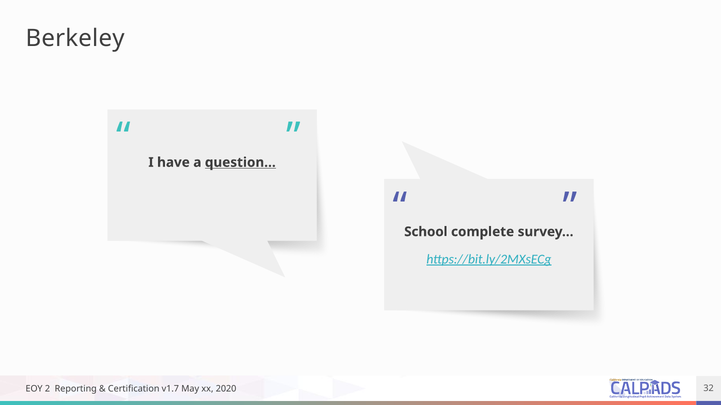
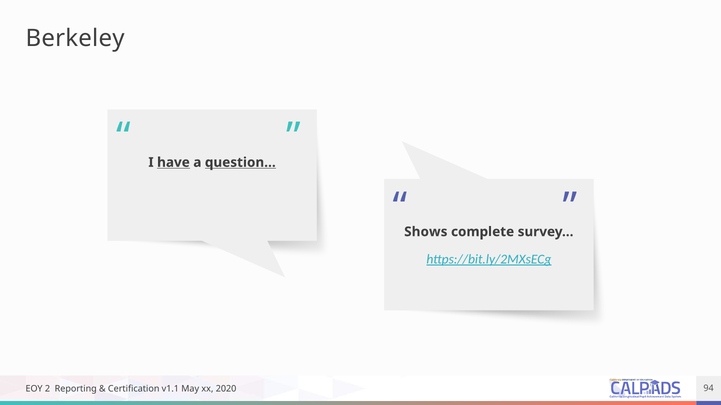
have underline: none -> present (173, 163)
School: School -> Shows (426, 232)
v1.7: v1.7 -> v1.1 (170, 389)
32: 32 -> 94 (709, 389)
